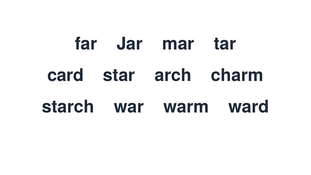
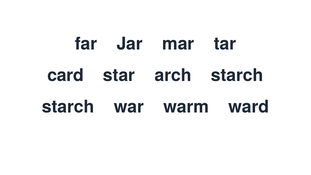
arch charm: charm -> starch (237, 75)
